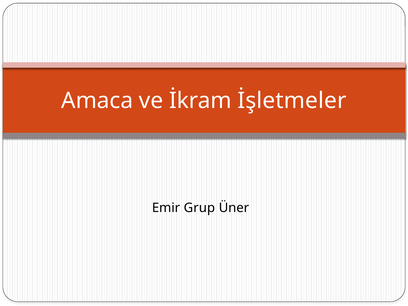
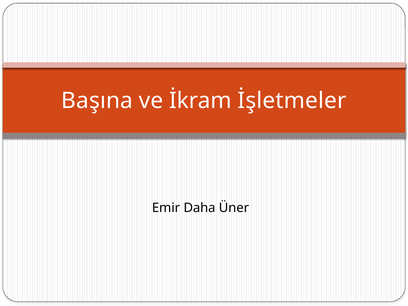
Amaca: Amaca -> Başına (97, 101)
Grup: Grup -> Daha (199, 208)
